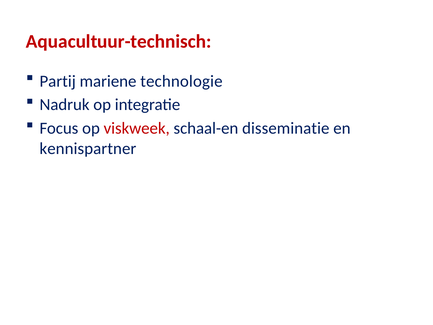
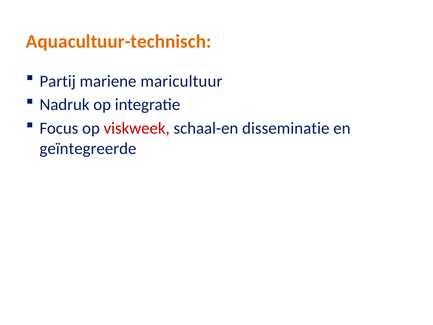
Aquacultuur-technisch colour: red -> orange (119, 41)
technologie: technologie -> maricultuur (181, 81)
kennispartner: kennispartner -> geïntegreerde (88, 148)
